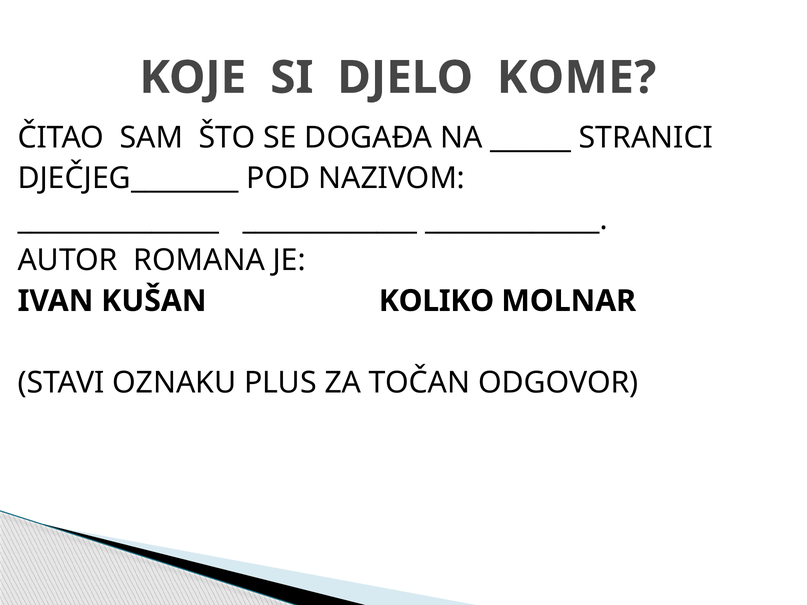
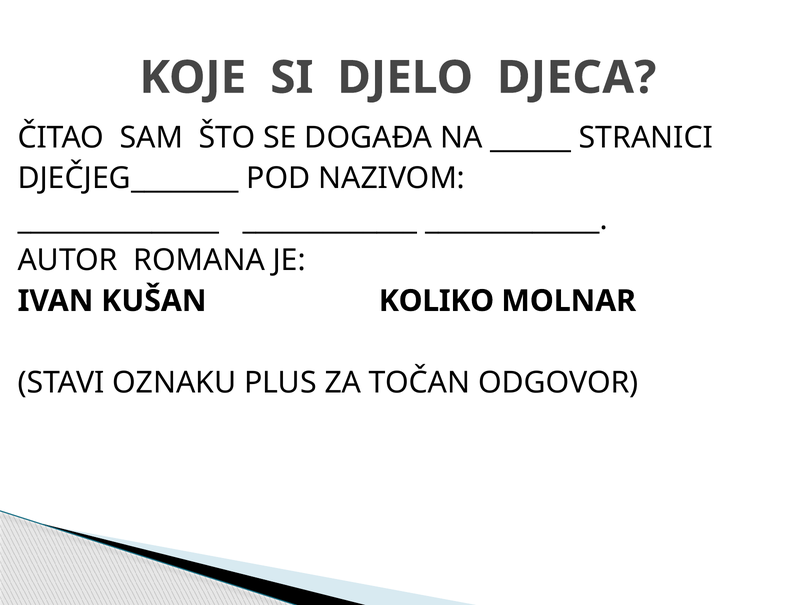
KOME: KOME -> DJECA (577, 78)
